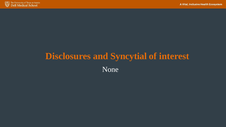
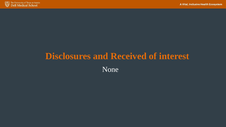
Syncytial: Syncytial -> Received (129, 56)
